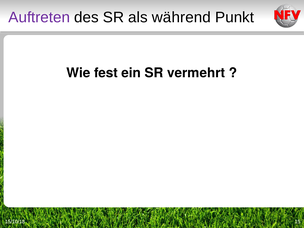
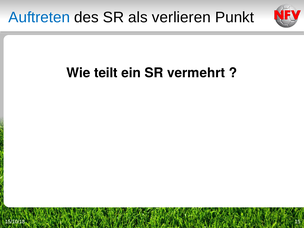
Auftreten colour: purple -> blue (39, 17)
während: während -> verlieren (181, 17)
fest: fest -> teilt (106, 73)
